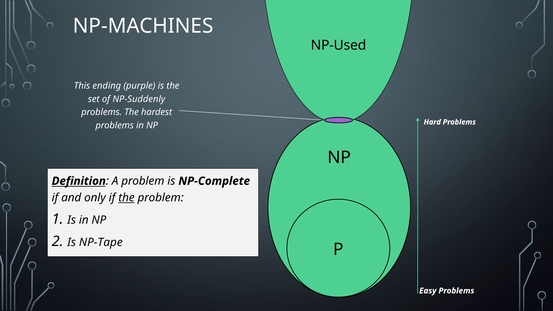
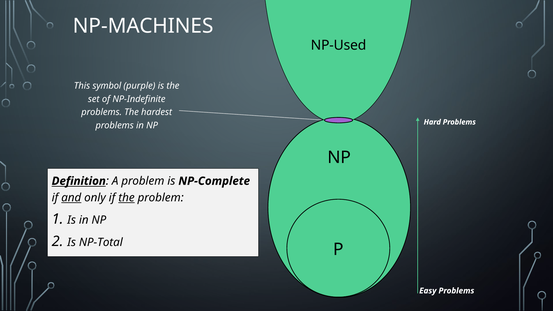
ending: ending -> symbol (107, 86)
NP-Suddenly: NP-Suddenly -> NP-Indefinite (139, 99)
and underline: none -> present (71, 198)
NP-Tape: NP-Tape -> NP-Total (101, 242)
